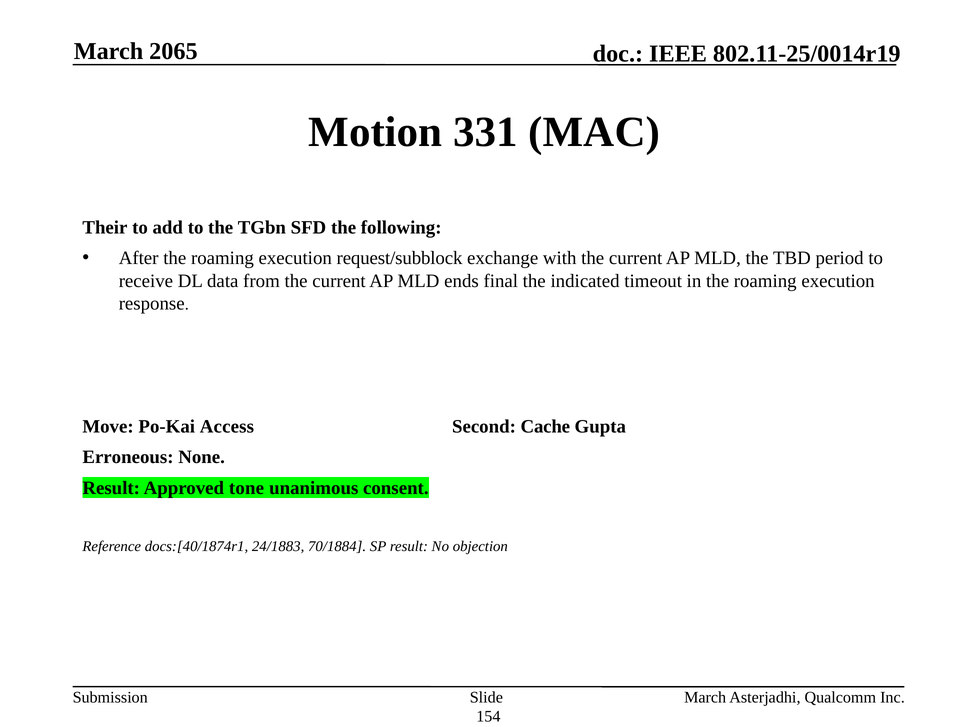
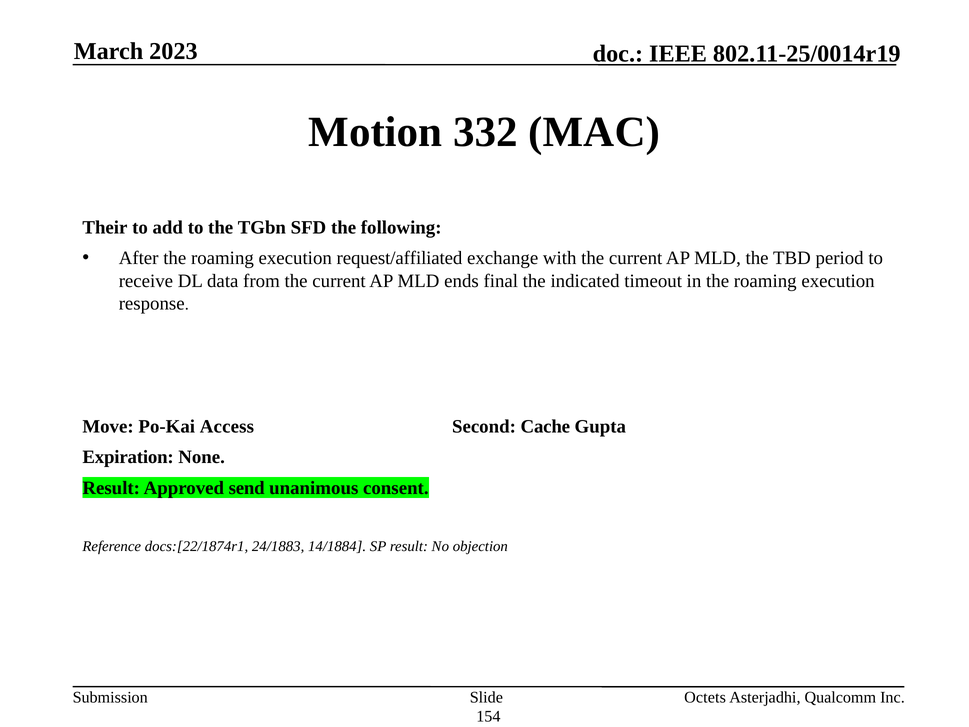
2065: 2065 -> 2023 (173, 51)
331: 331 -> 332 (485, 132)
request/subblock: request/subblock -> request/affiliated (400, 258)
Erroneous: Erroneous -> Expiration (128, 457)
tone: tone -> send (247, 488)
docs:[40/1874r1: docs:[40/1874r1 -> docs:[22/1874r1 (197, 546)
70/1884: 70/1884 -> 14/1884 (337, 546)
March: March -> Octets (705, 697)
